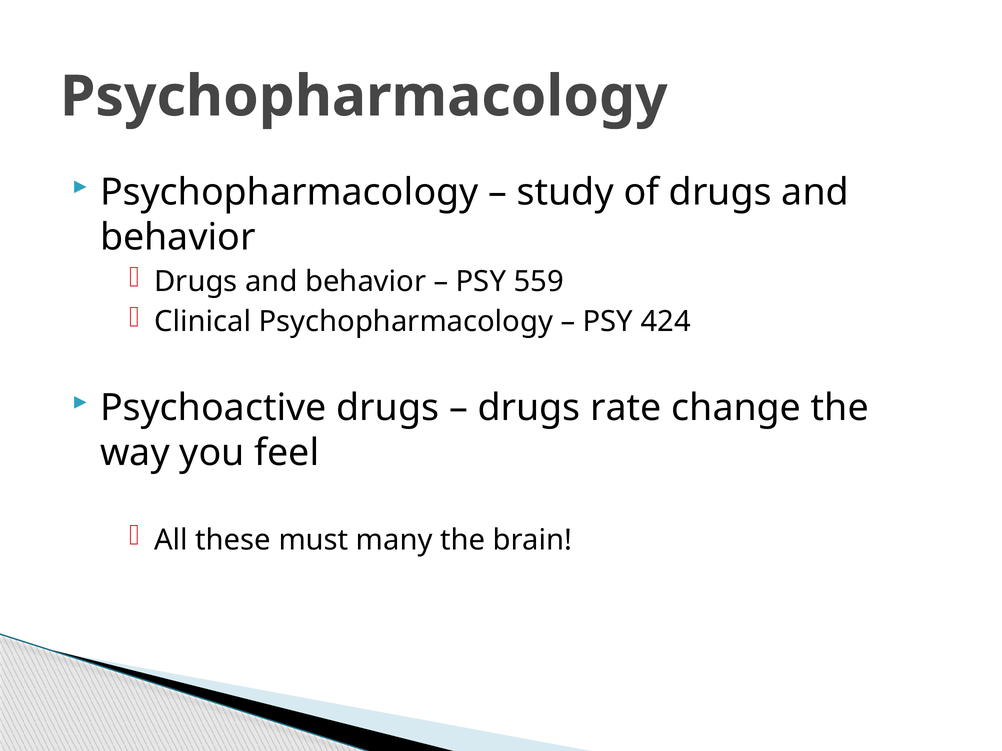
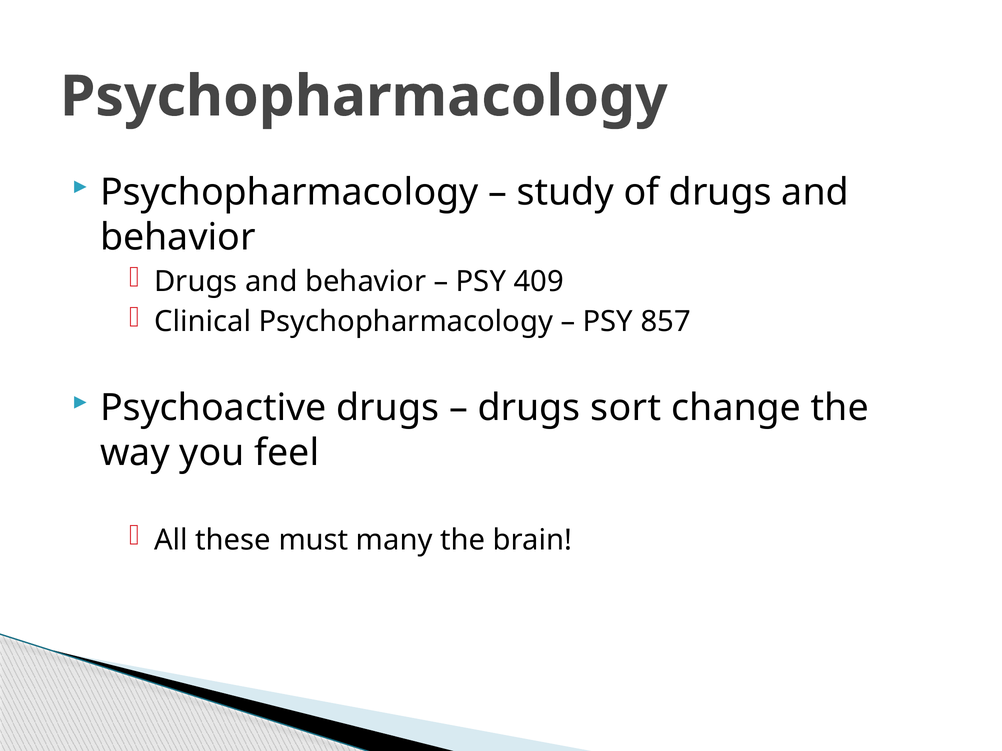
559: 559 -> 409 (539, 282)
424: 424 -> 857 (666, 322)
rate: rate -> sort (626, 408)
